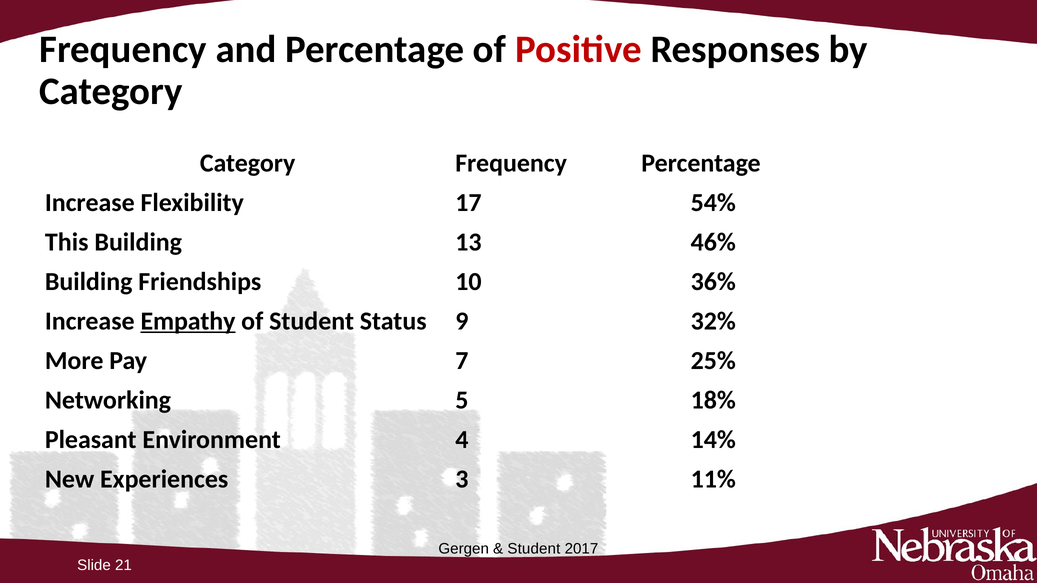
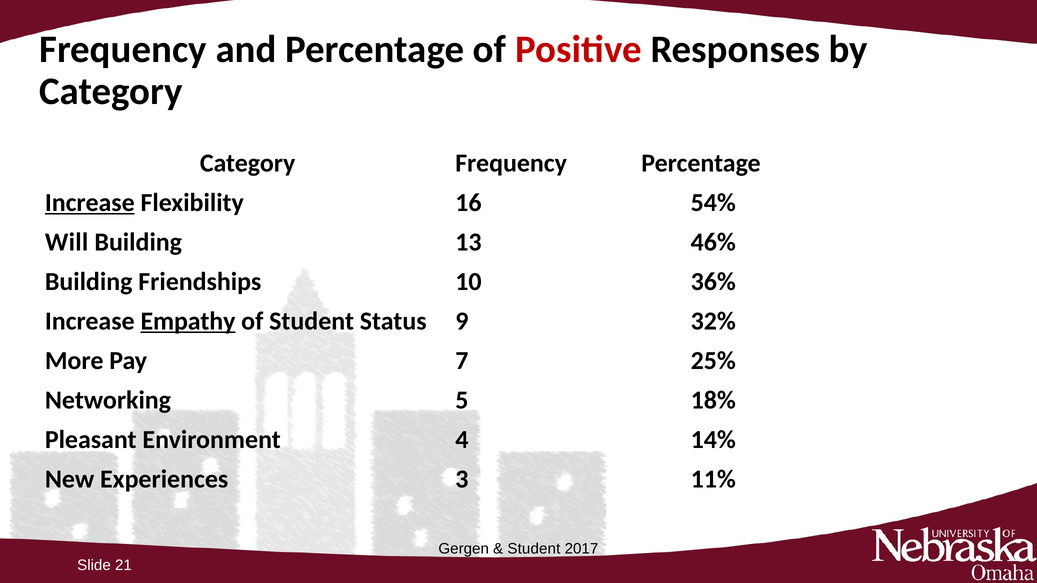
Increase underline: none -> present (90, 203)
17: 17 -> 16 (468, 203)
This: This -> Will (67, 242)
